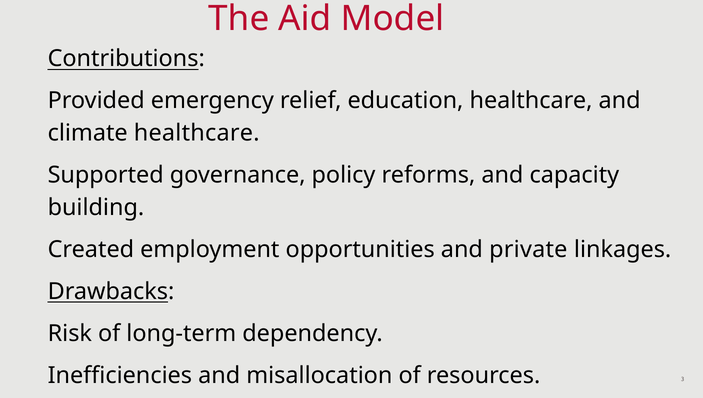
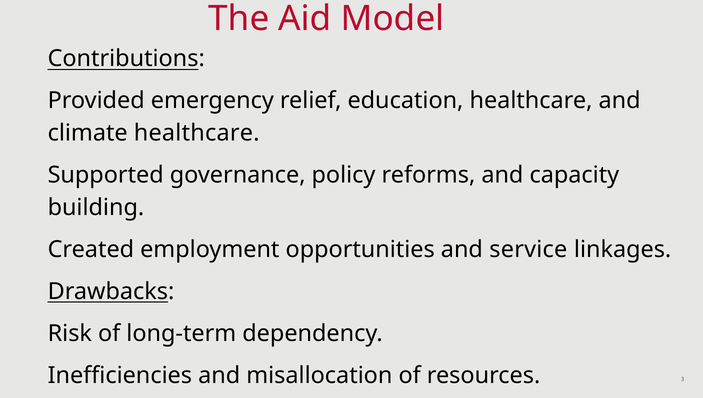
private: private -> service (528, 250)
